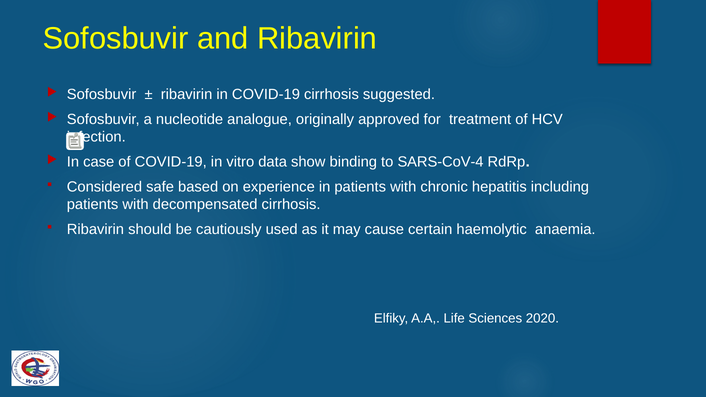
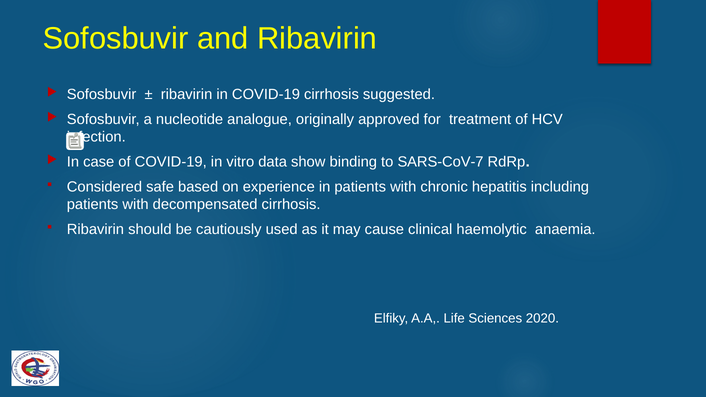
SARS-CoV-4: SARS-CoV-4 -> SARS-CoV-7 (441, 162)
certain: certain -> clinical (430, 230)
